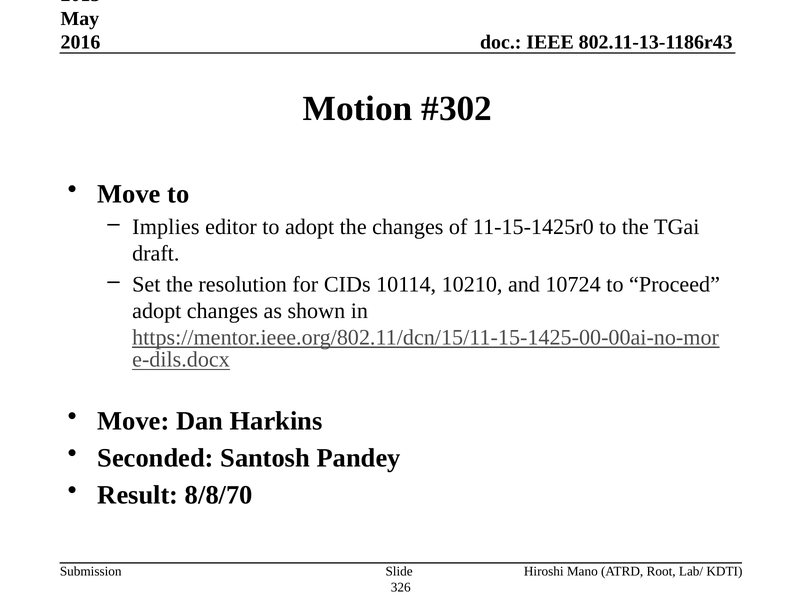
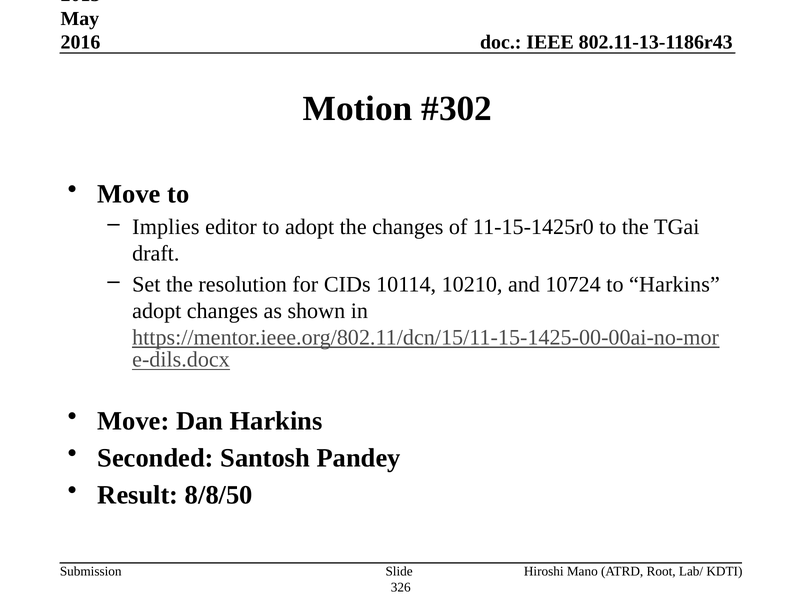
to Proceed: Proceed -> Harkins (674, 285)
8/8/70: 8/8/70 -> 8/8/50 (219, 495)
